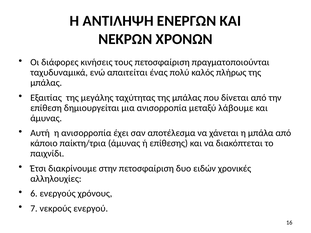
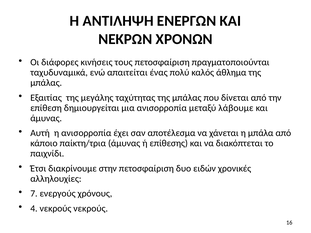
πλήρως: πλήρως -> άθλημα (231, 73)
6: 6 -> 7 (34, 194)
7: 7 -> 4 (34, 209)
νεκρούς ενεργού: ενεργού -> νεκρούς (91, 209)
